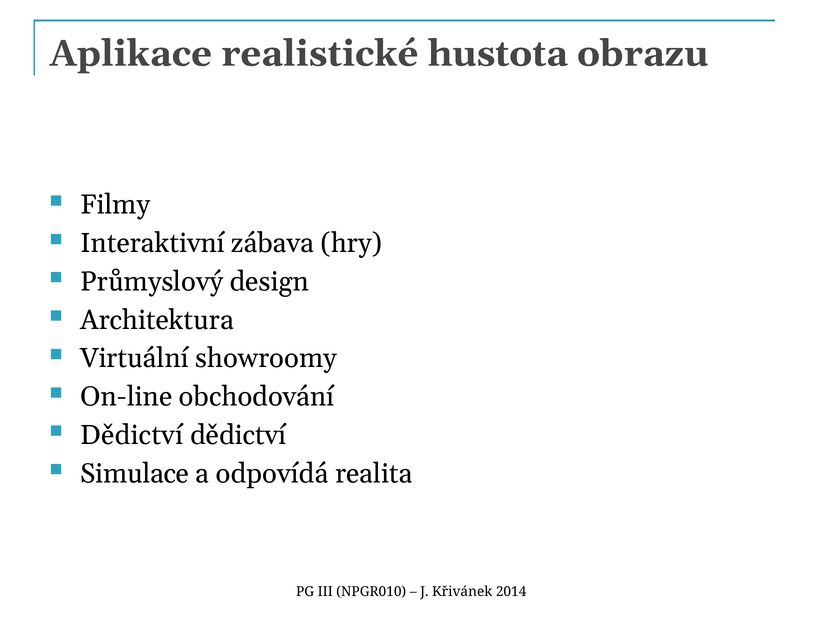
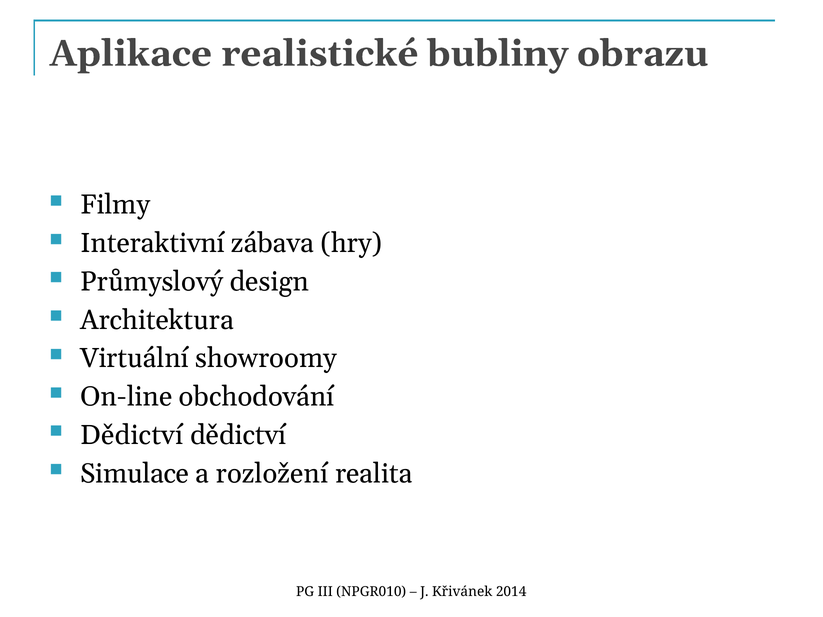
hustota: hustota -> bubliny (498, 54)
odpovídá: odpovídá -> rozložení (272, 474)
